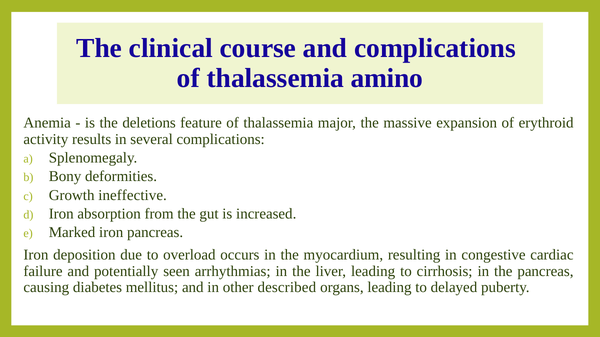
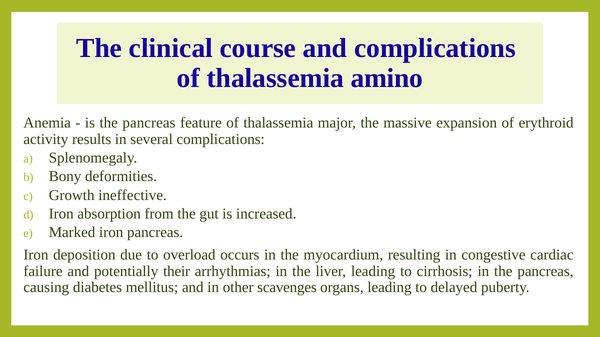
is the deletions: deletions -> pancreas (149, 123)
seen: seen -> their (177, 271)
described: described -> scavenges (287, 288)
